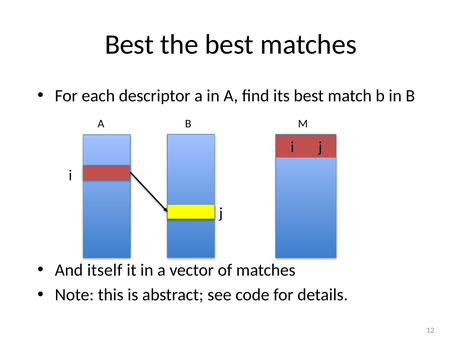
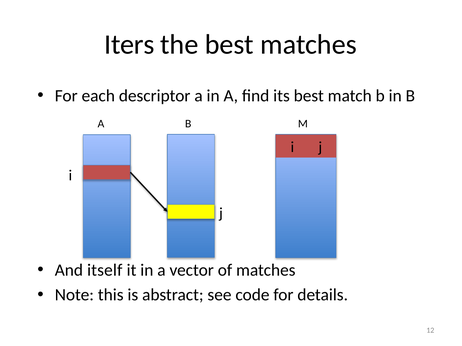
Best: Best -> Iters (129, 45)
